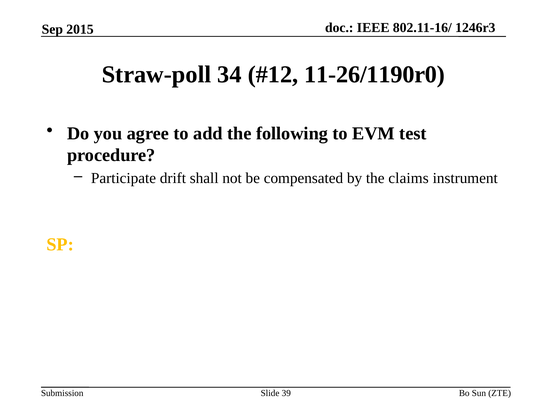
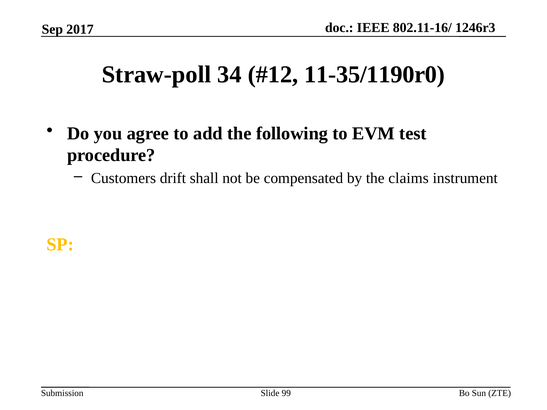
2015: 2015 -> 2017 (80, 29)
11-26/1190r0: 11-26/1190r0 -> 11-35/1190r0 (375, 75)
Participate: Participate -> Customers (124, 178)
39: 39 -> 99 (286, 393)
